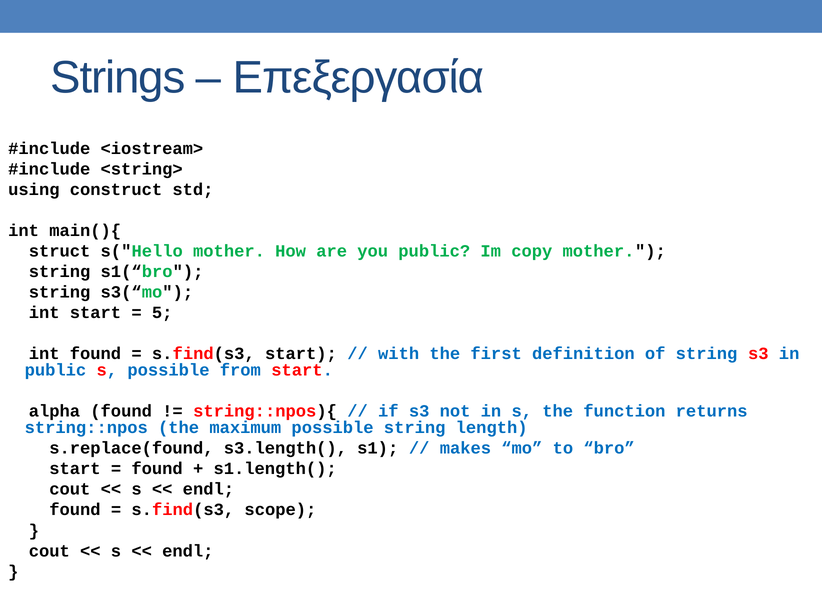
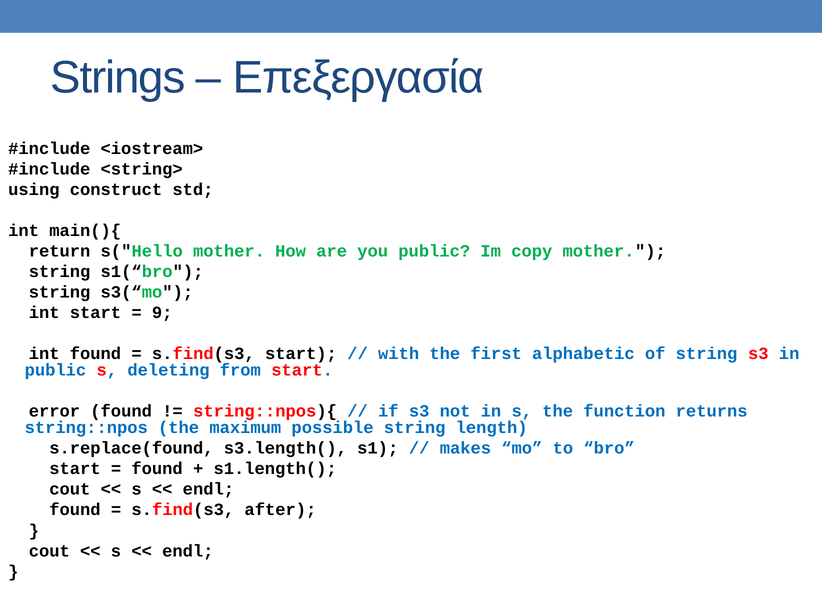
struct: struct -> return (60, 251)
5: 5 -> 9 (162, 313)
definition: definition -> alphabetic (583, 354)
s possible: possible -> deleting (168, 371)
alpha: alpha -> error (54, 412)
scope: scope -> after (280, 510)
